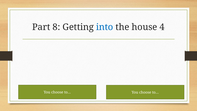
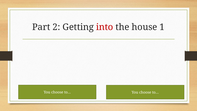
8: 8 -> 2 (56, 27)
into colour: blue -> red (105, 27)
4: 4 -> 1 (162, 27)
